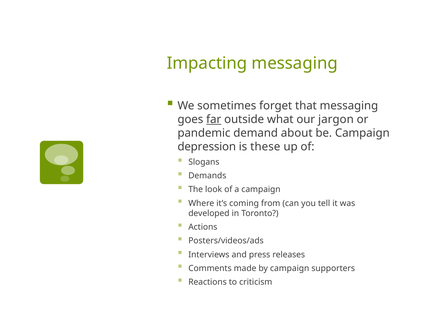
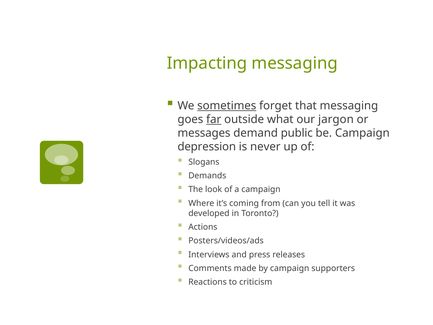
sometimes underline: none -> present (227, 106)
pandemic: pandemic -> messages (204, 133)
about: about -> public (297, 133)
these: these -> never (265, 147)
